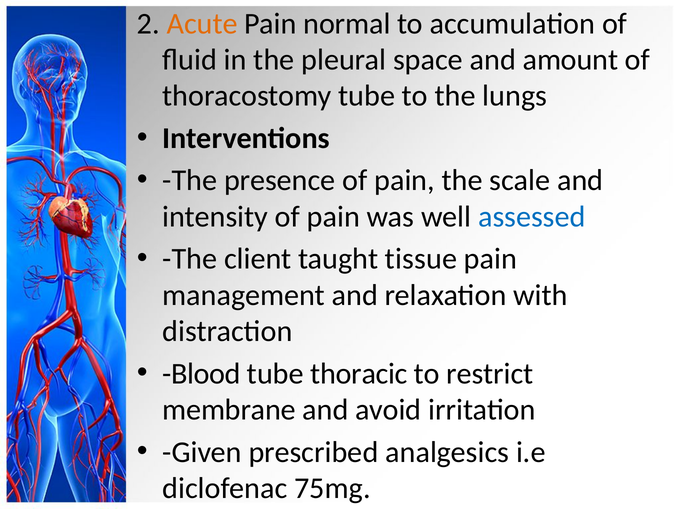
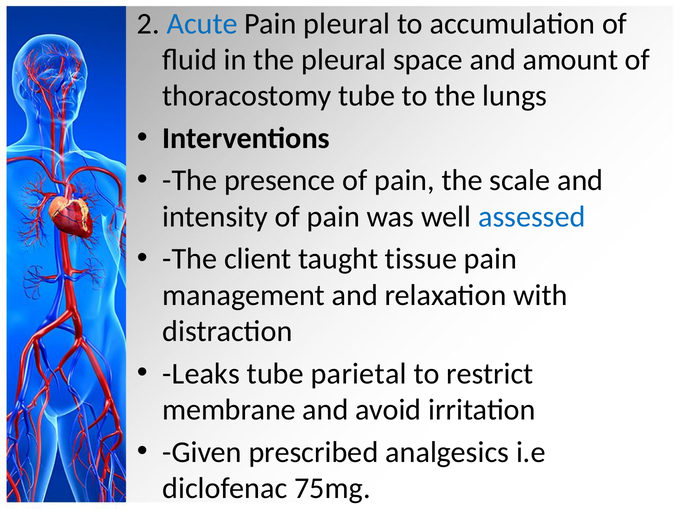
Acute colour: orange -> blue (202, 24)
Pain normal: normal -> pleural (347, 24)
Blood: Blood -> Leaks (201, 374)
thoracic: thoracic -> parietal (359, 374)
